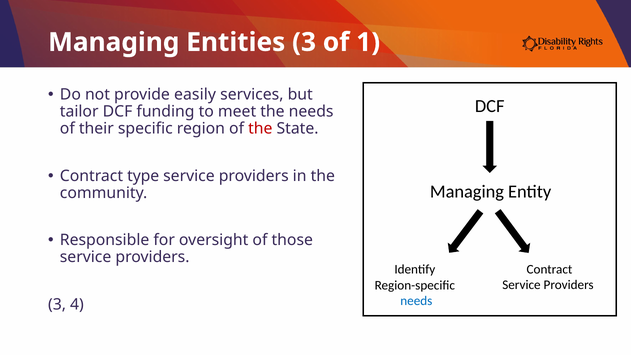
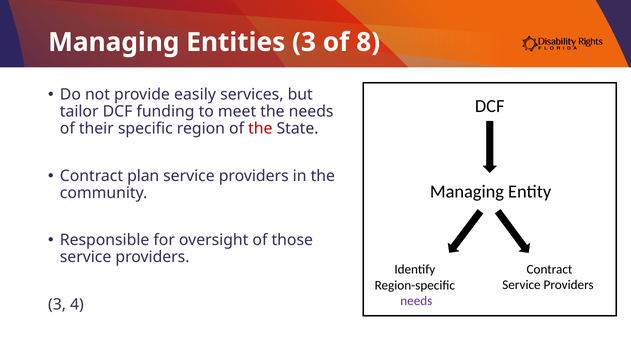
1: 1 -> 8 (368, 42)
type: type -> plan (143, 176)
needs colour: blue -> purple (416, 301)
